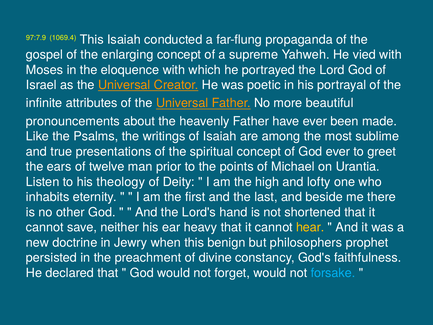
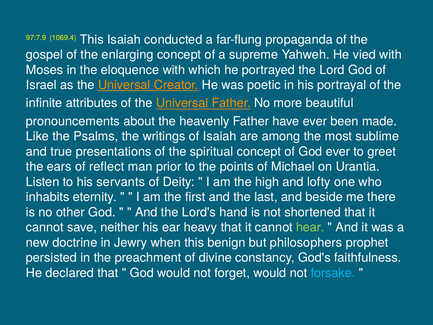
twelve: twelve -> reflect (107, 167)
theology: theology -> servants (121, 182)
hear colour: yellow -> light green (310, 227)
